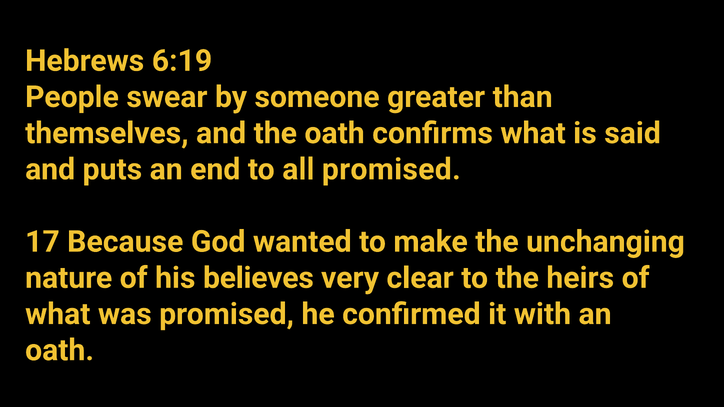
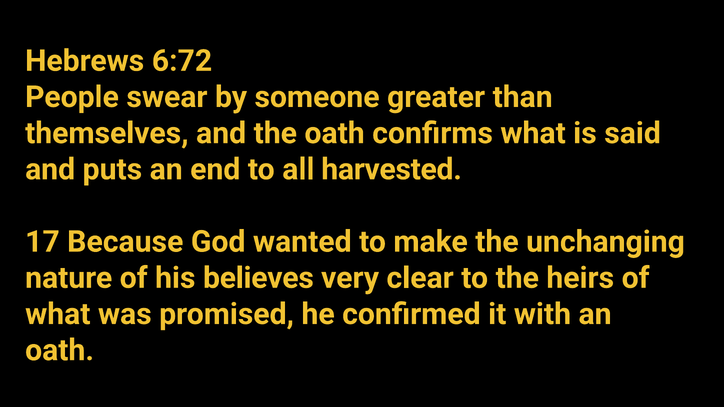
6:19: 6:19 -> 6:72 (182, 61)
all promised: promised -> harvested (392, 170)
